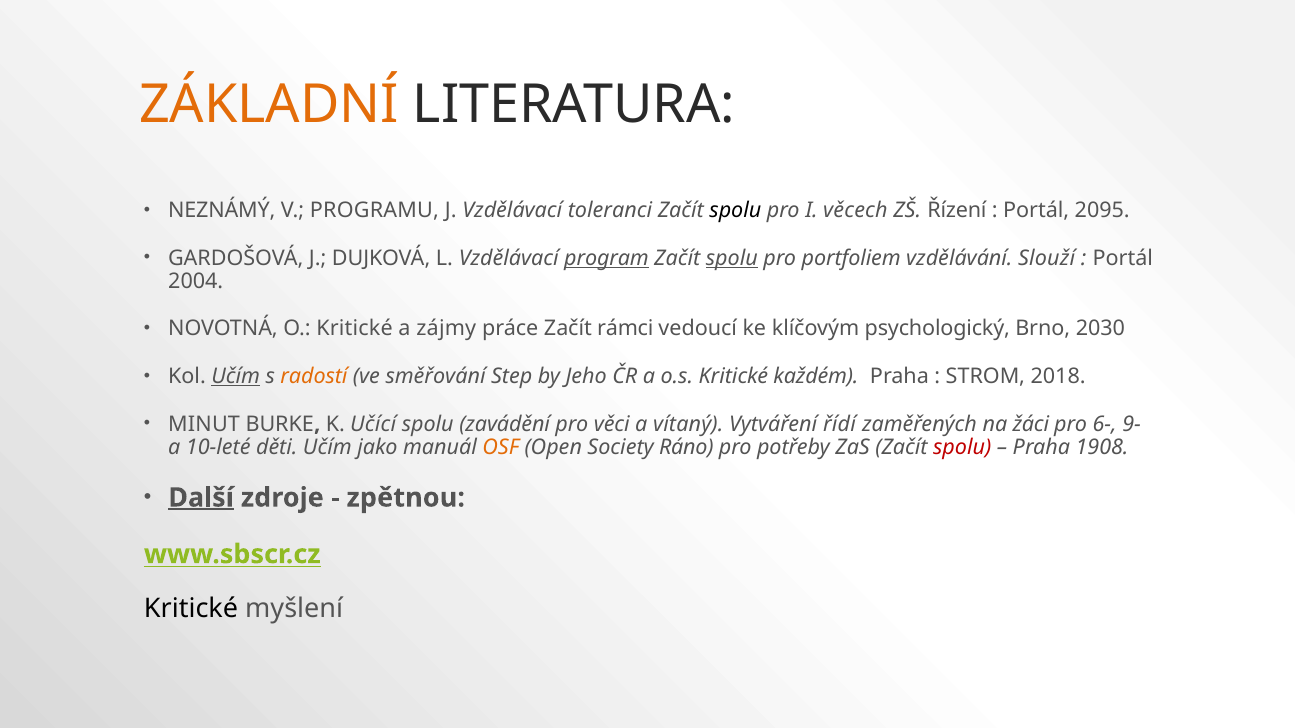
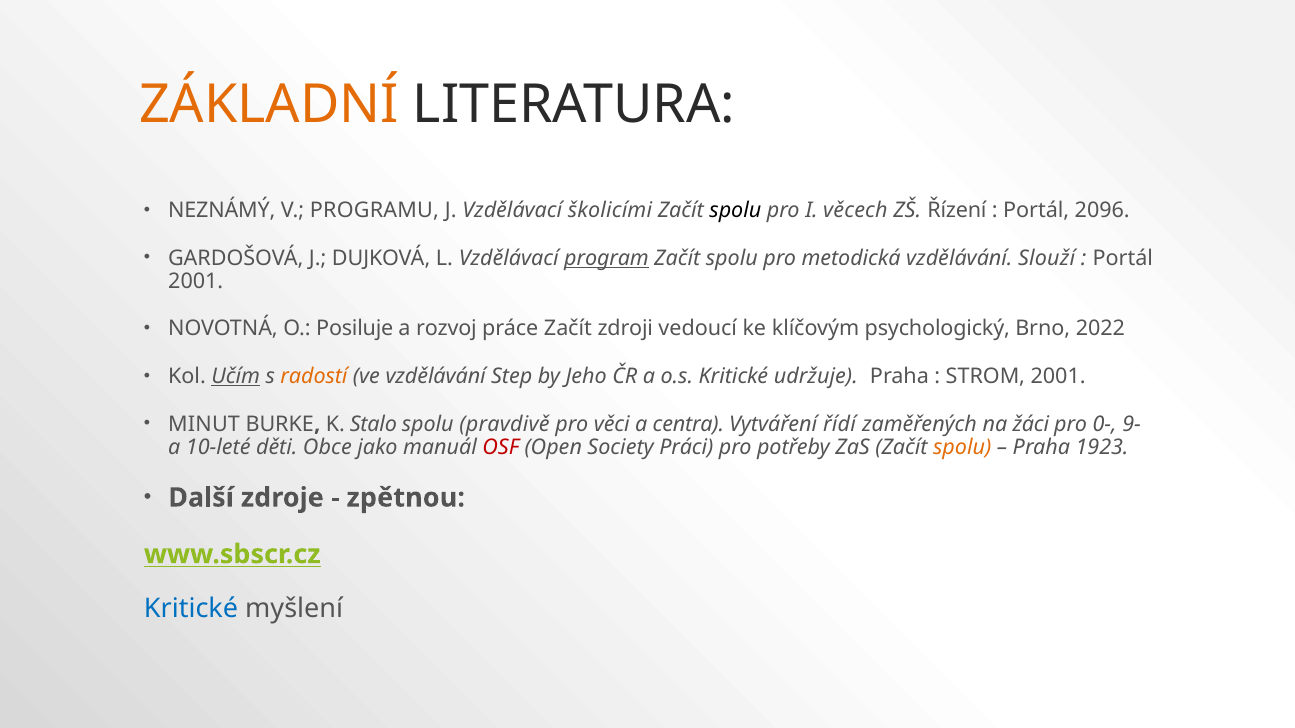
toleranci: toleranci -> školicími (610, 211)
2095: 2095 -> 2096 (1102, 211)
spolu underline: present -> none (732, 258)
portfoliem: portfoliem -> metodická (851, 258)
2004: 2004 -> 2001 (196, 282)
O Kritické: Kritické -> Posiluje (355, 329)
zájmy: zájmy -> rozvoj (446, 329)
rámci: rámci -> zdroji (625, 329)
2030: 2030 -> 2022 (1100, 329)
ve směřování: směřování -> vzdělávání (436, 377)
každém: každém -> udržuje (816, 377)
STROM 2018: 2018 -> 2001 (1058, 377)
Učící: Učící -> Stalo (373, 424)
zavádění: zavádění -> pravdivě (505, 424)
vítaný: vítaný -> centra (688, 424)
6-: 6- -> 0- (1105, 424)
děti Učím: Učím -> Obce (327, 448)
OSF colour: orange -> red (501, 448)
Ráno: Ráno -> Práci (686, 448)
spolu colour: red -> orange (962, 448)
1908: 1908 -> 1923 (1102, 448)
Další underline: present -> none (201, 498)
Kritické colour: black -> blue (191, 609)
